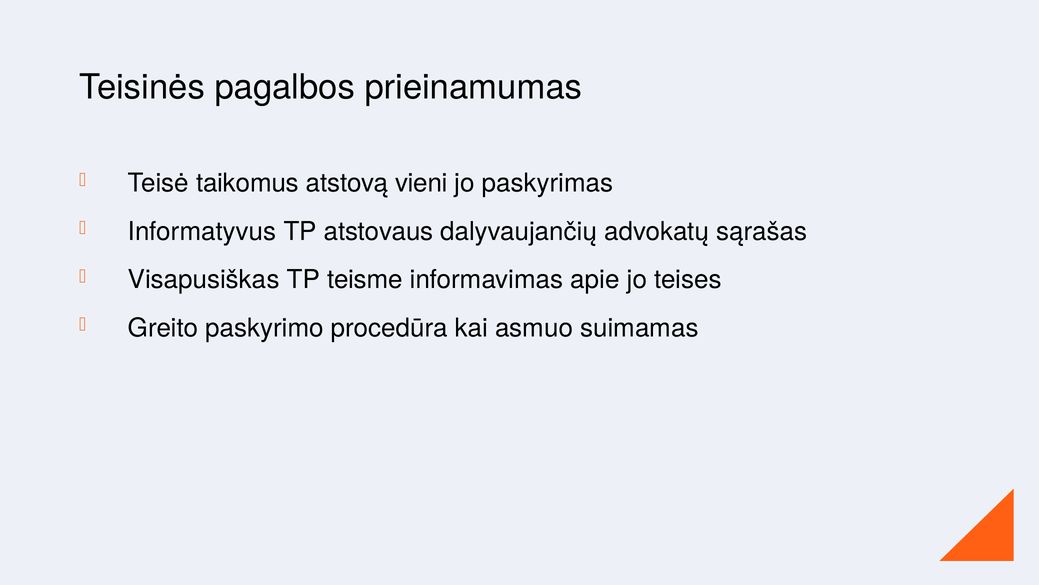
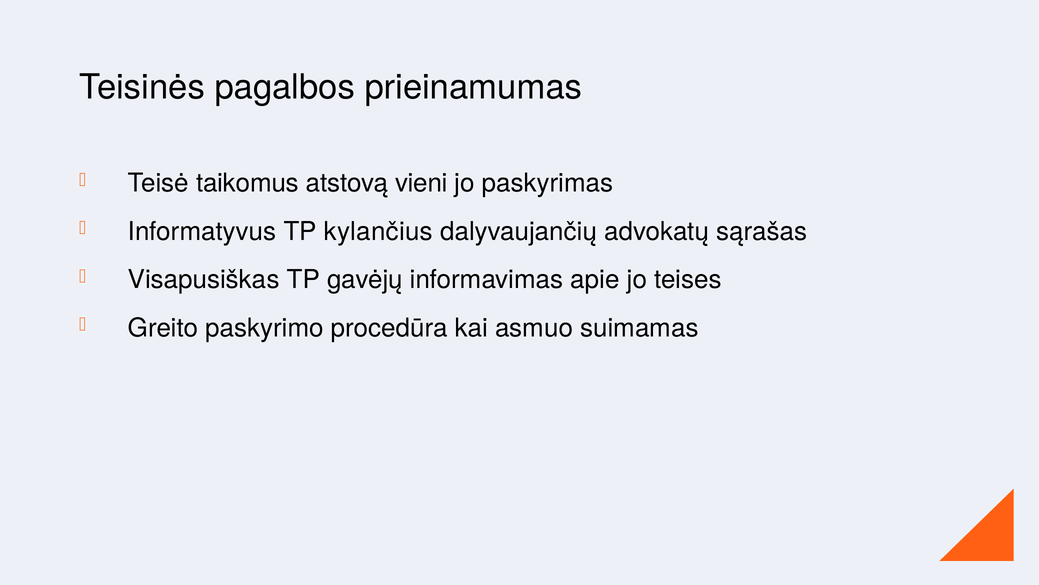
atstovaus: atstovaus -> kylančius (378, 231)
teisme: teisme -> gavėjų (365, 280)
